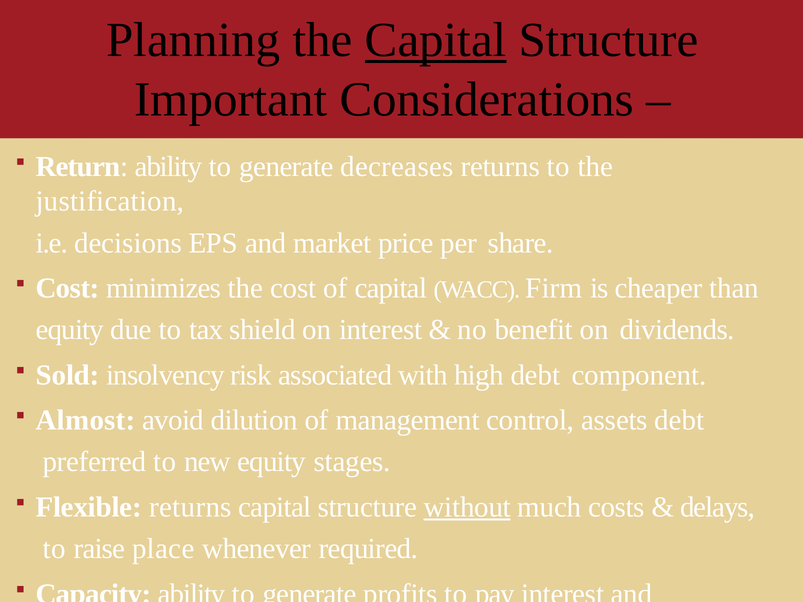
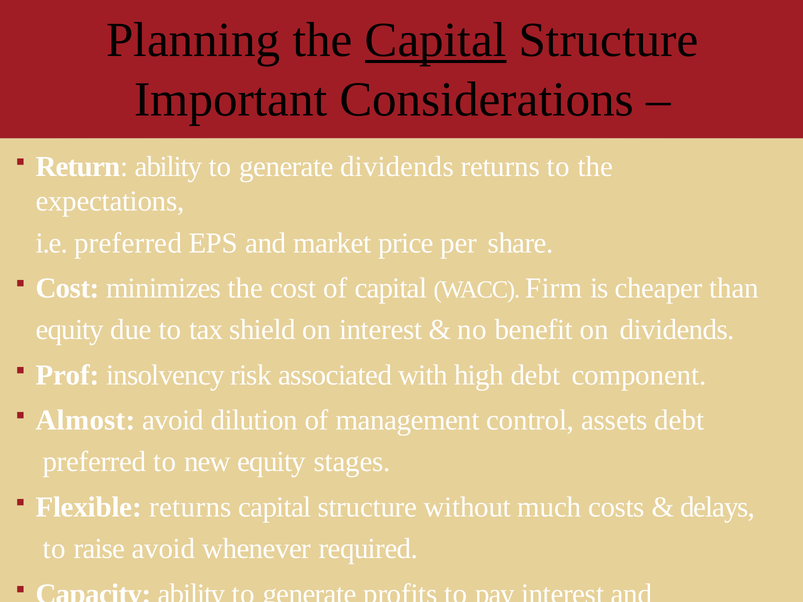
generate decreases: decreases -> dividends (397, 167)
justification: justification -> expectations (110, 201)
i.e decisions: decisions -> preferred (128, 243)
Sold: Sold -> Prof (68, 375)
without underline: present -> none (467, 507)
raise place: place -> avoid (163, 549)
